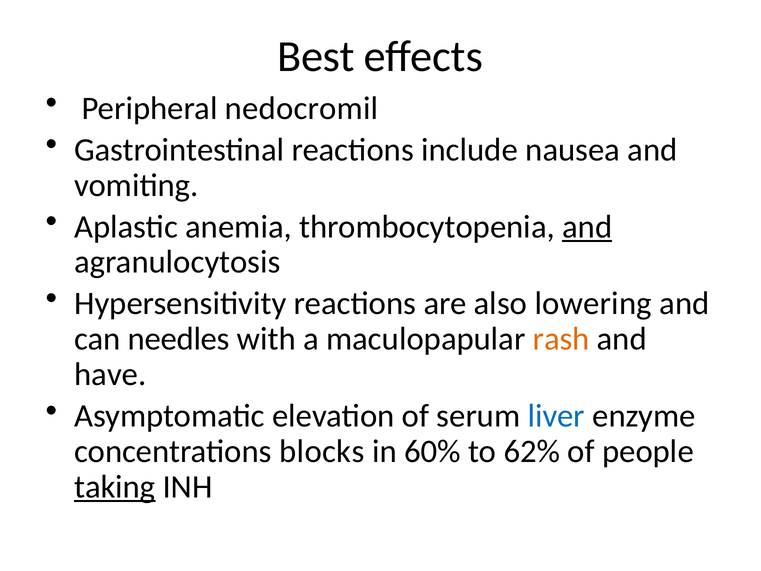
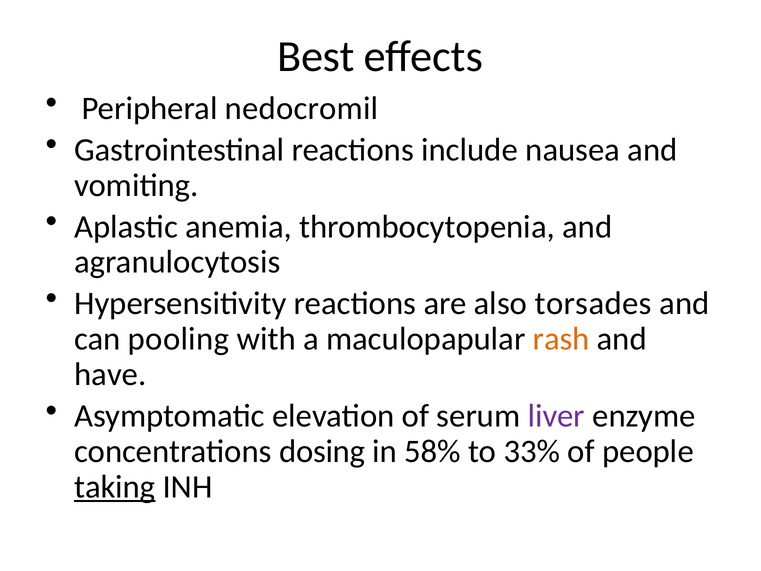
and underline: present -> none (587, 227)
lowering: lowering -> torsades (593, 304)
needles: needles -> pooling (178, 339)
liver colour: blue -> purple (556, 416)
blocks: blocks -> dosing (322, 451)
60%: 60% -> 58% (433, 451)
62%: 62% -> 33% (532, 451)
